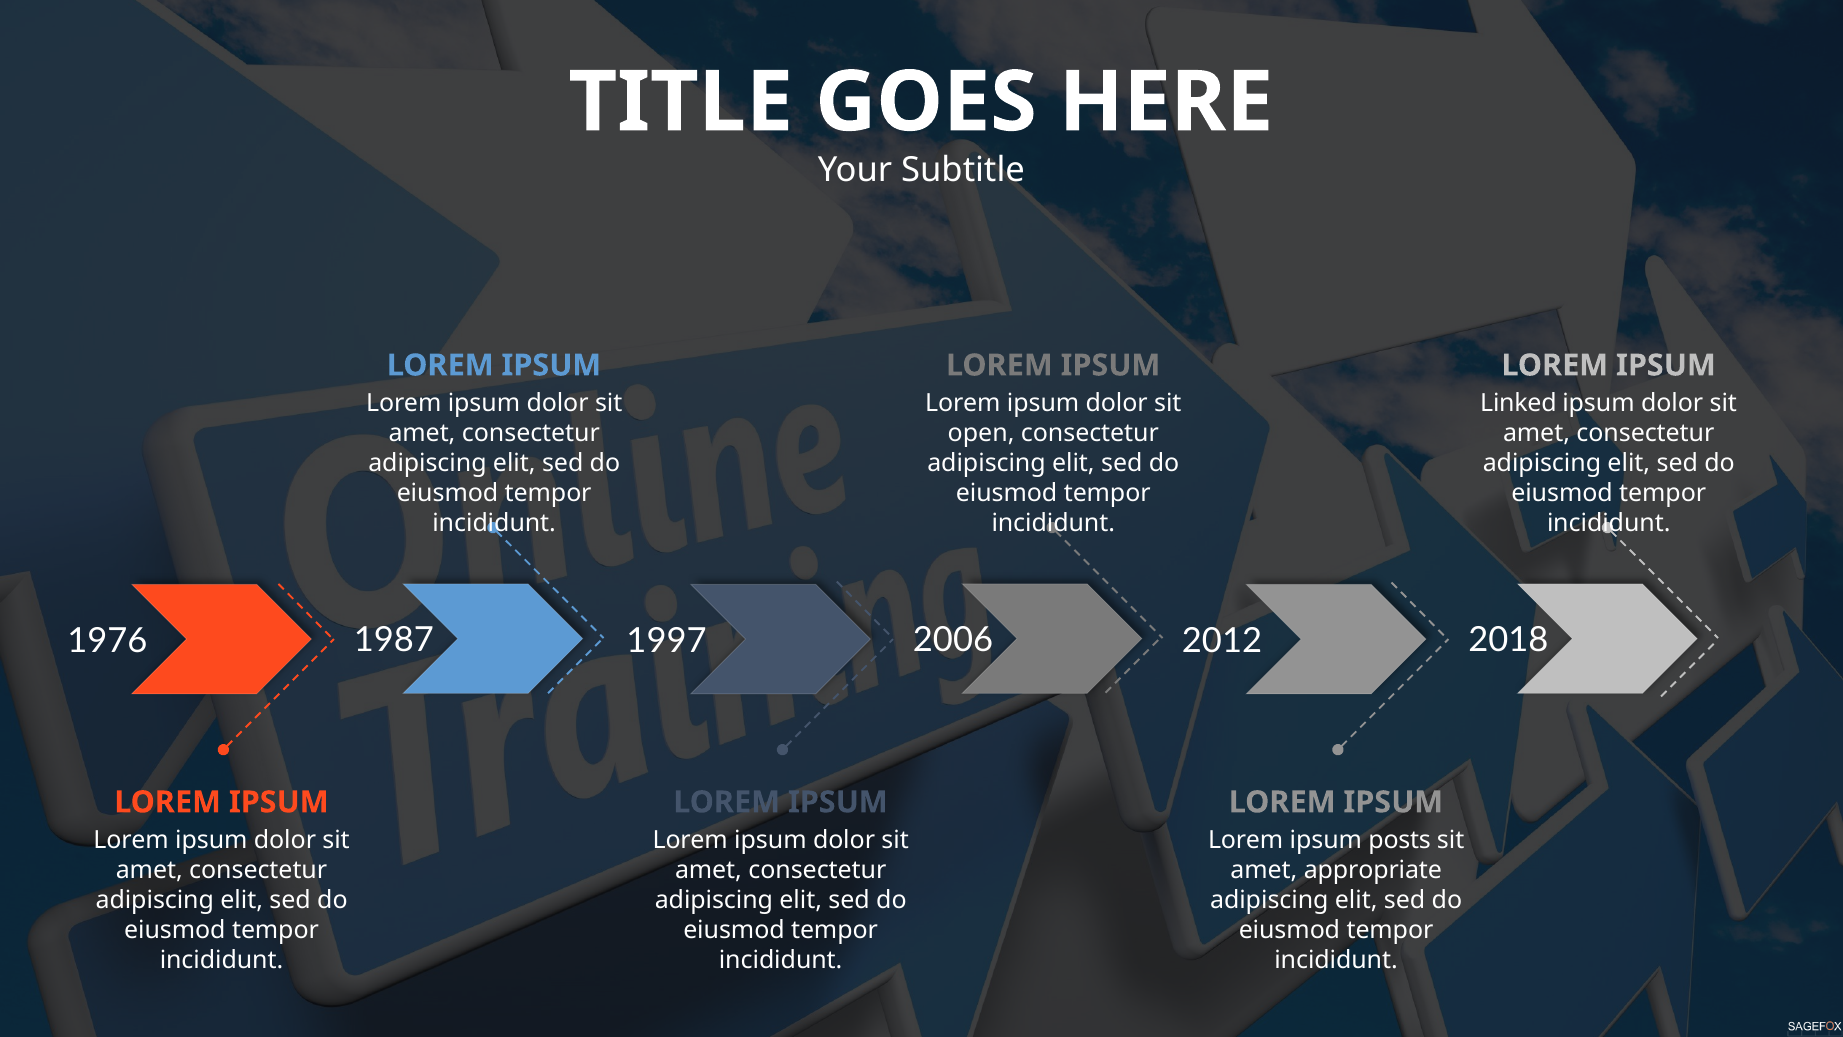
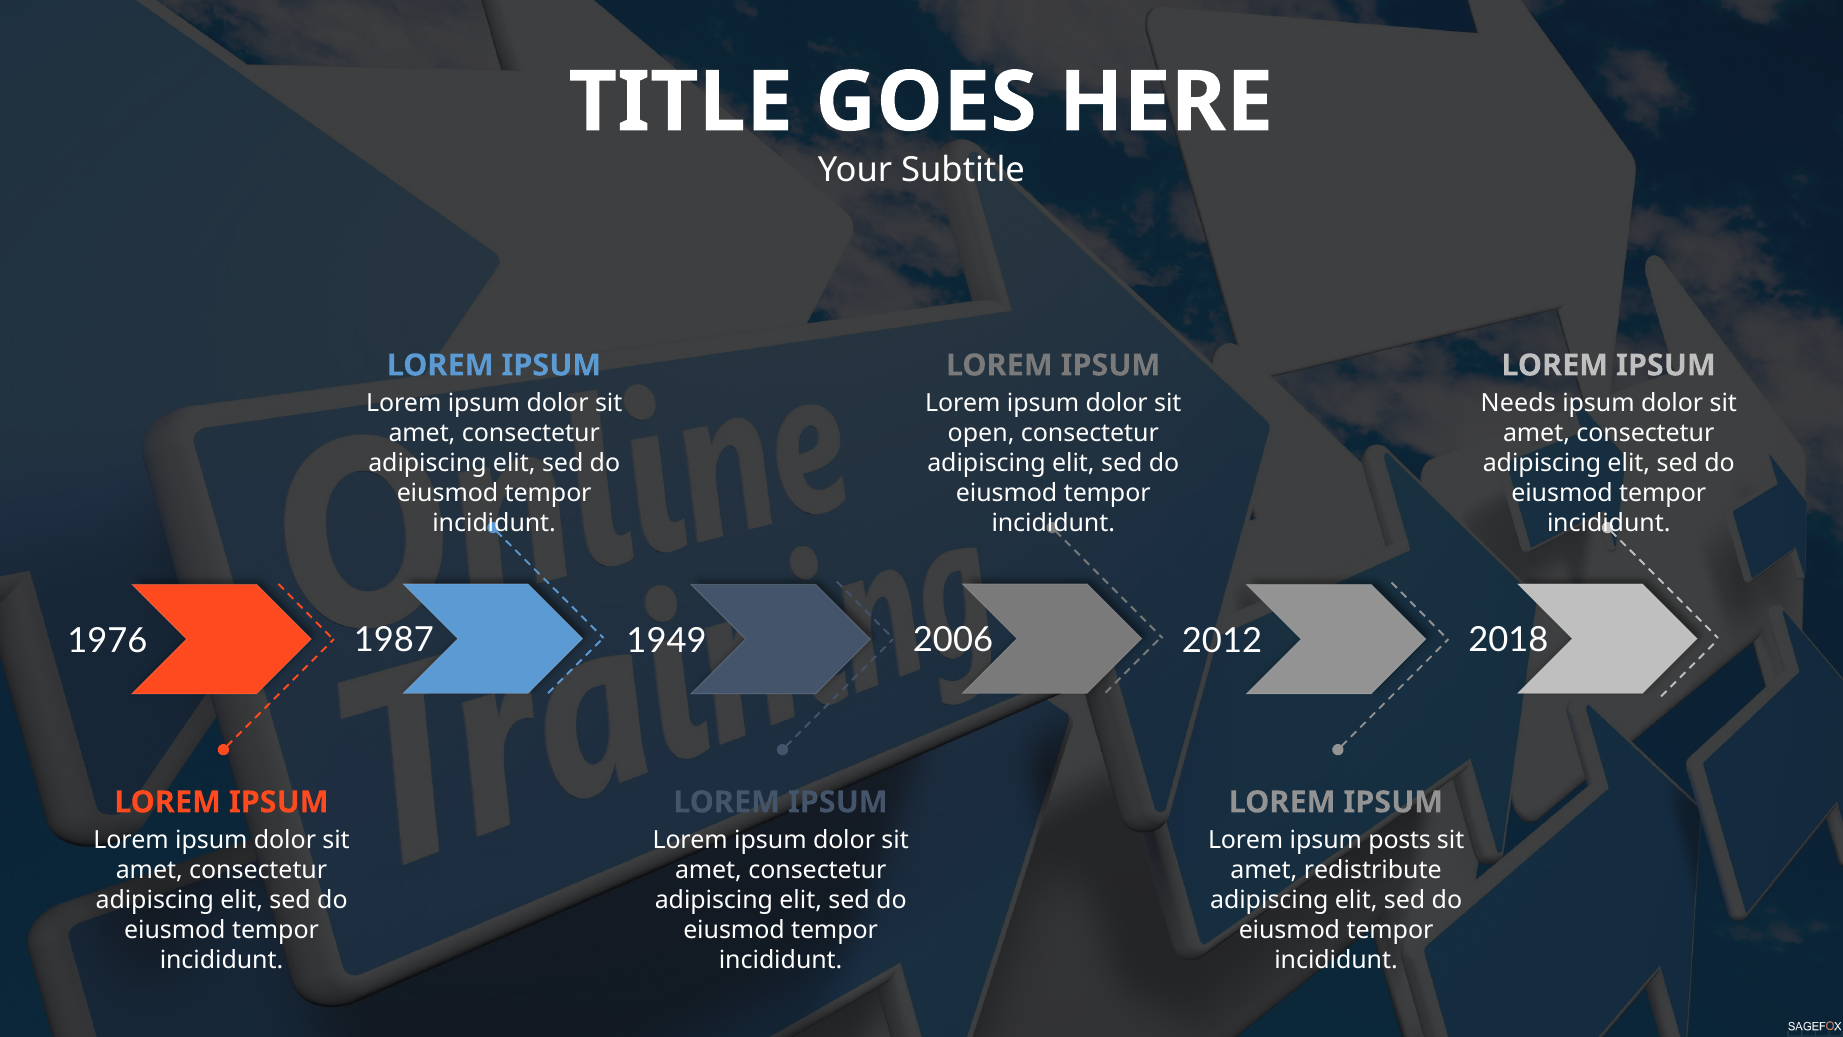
Linked: Linked -> Needs (1518, 403)
1997: 1997 -> 1949 (667, 641)
appropriate: appropriate -> redistribute (1373, 870)
